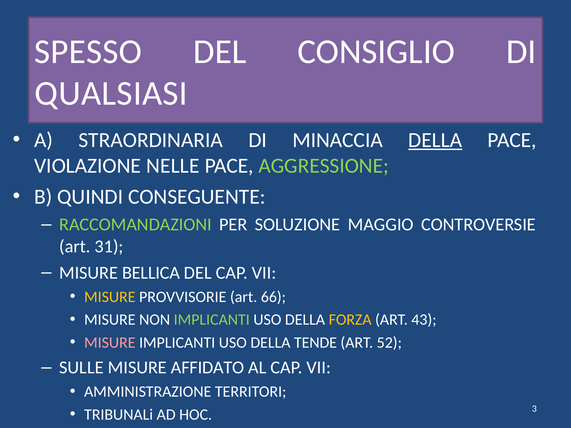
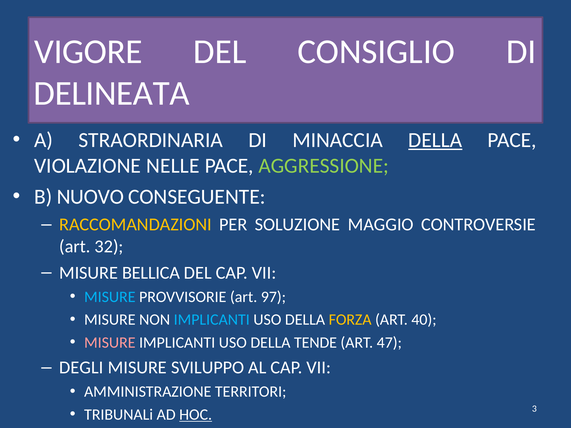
SPESSO: SPESSO -> VIGORE (88, 52)
QUALSIASI: QUALSIASI -> DELINEATA (112, 93)
QUINDI: QUINDI -> NUOVO (90, 197)
RACCOMANDAZIONI colour: light green -> yellow (135, 225)
31: 31 -> 32 (109, 247)
MISURE colour: yellow -> light blue (110, 297)
66: 66 -> 97 (273, 297)
IMPLICANTI colour: light green -> light blue (212, 320)
43: 43 -> 40 (424, 320)
52: 52 -> 47 (389, 343)
SULLE: SULLE -> DEGLI (81, 368)
AFFIDATO: AFFIDATO -> SVILUPPO (208, 368)
HOC underline: none -> present (196, 415)
